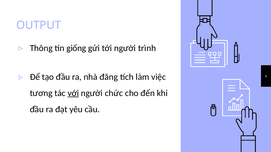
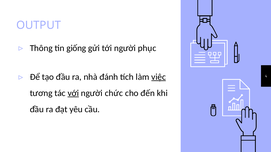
trình: trình -> phục (147, 48)
đăng: đăng -> đánh (109, 77)
việc underline: none -> present (159, 77)
